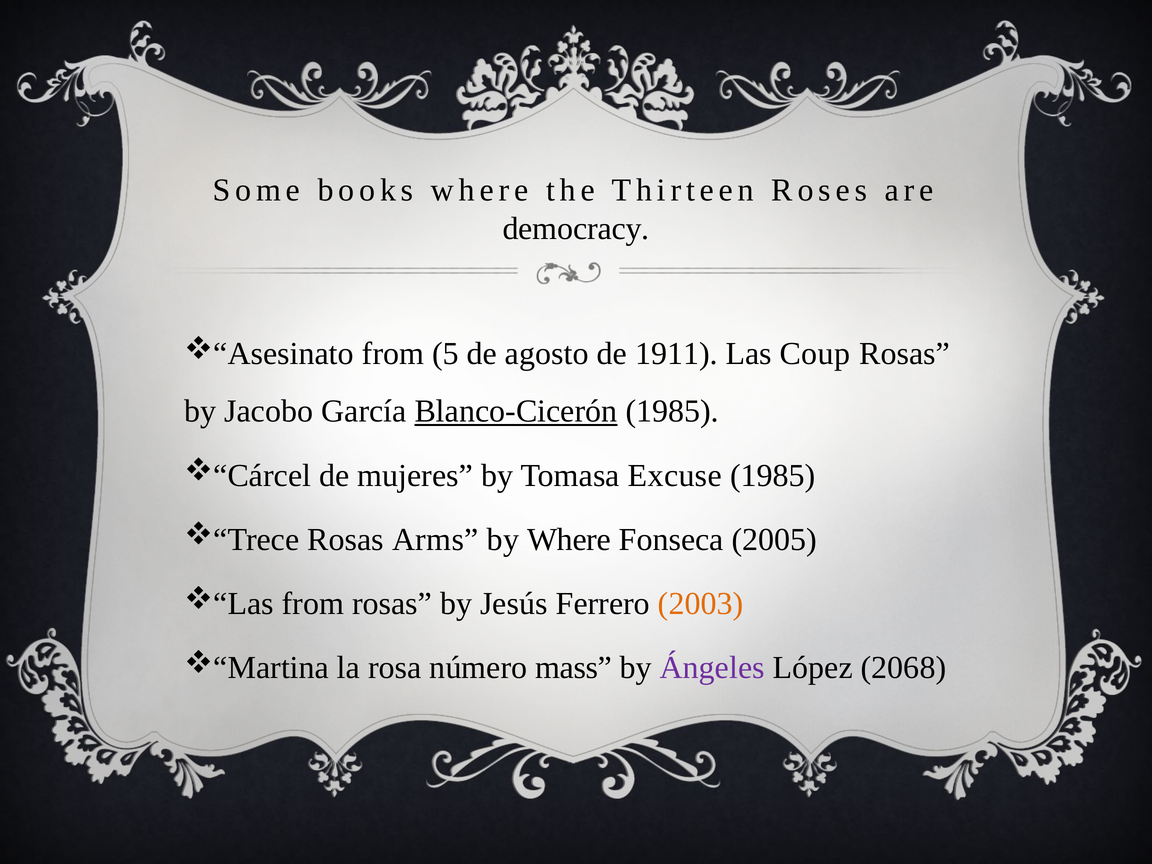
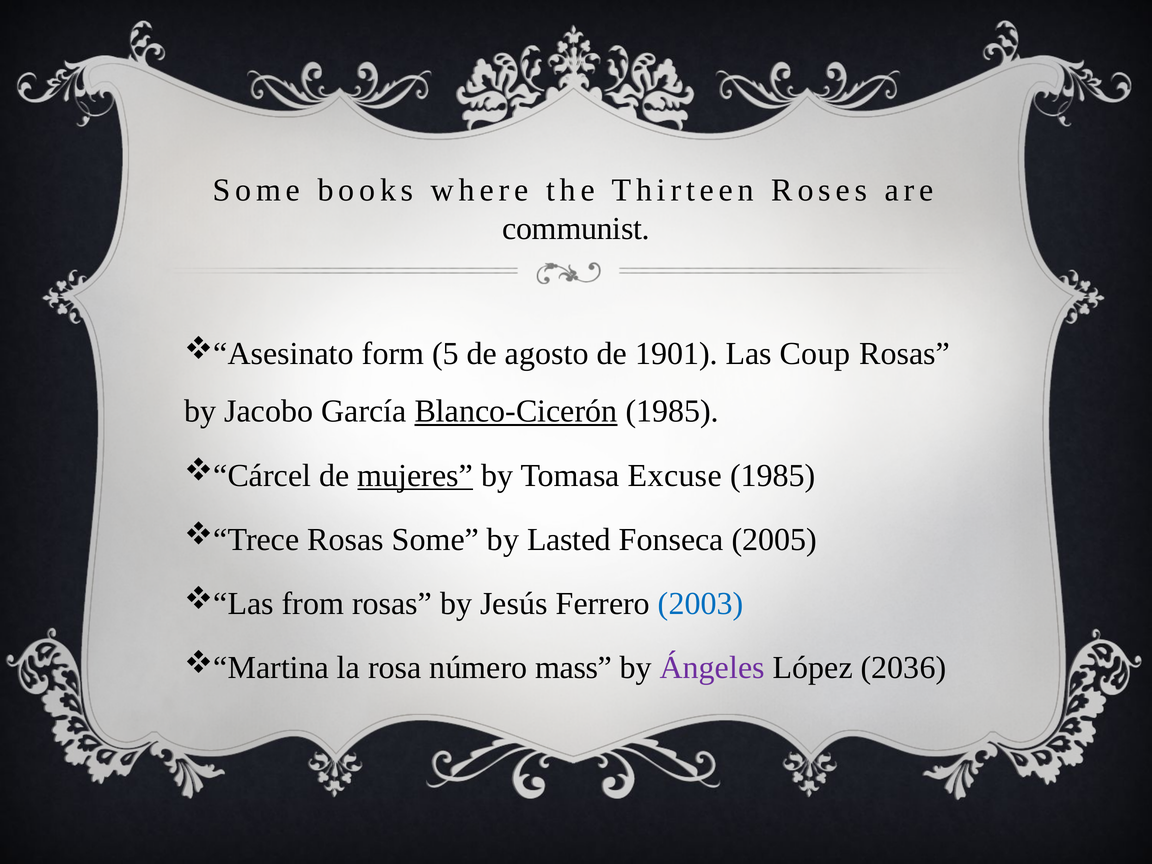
democracy: democracy -> communist (576, 229)
from: from -> form (393, 354)
1911: 1911 -> 1901 (676, 354)
mujeres underline: none -> present (415, 475)
Rosas Arms: Arms -> Some (435, 540)
by Where: Where -> Lasted (569, 540)
2003 colour: orange -> blue (701, 604)
2068: 2068 -> 2036 (903, 668)
